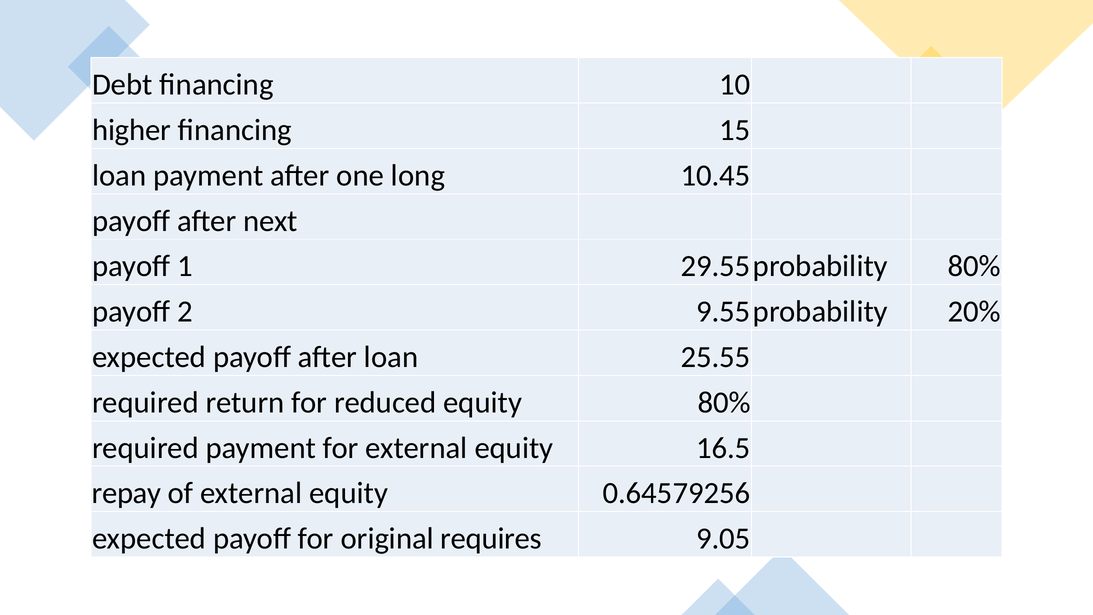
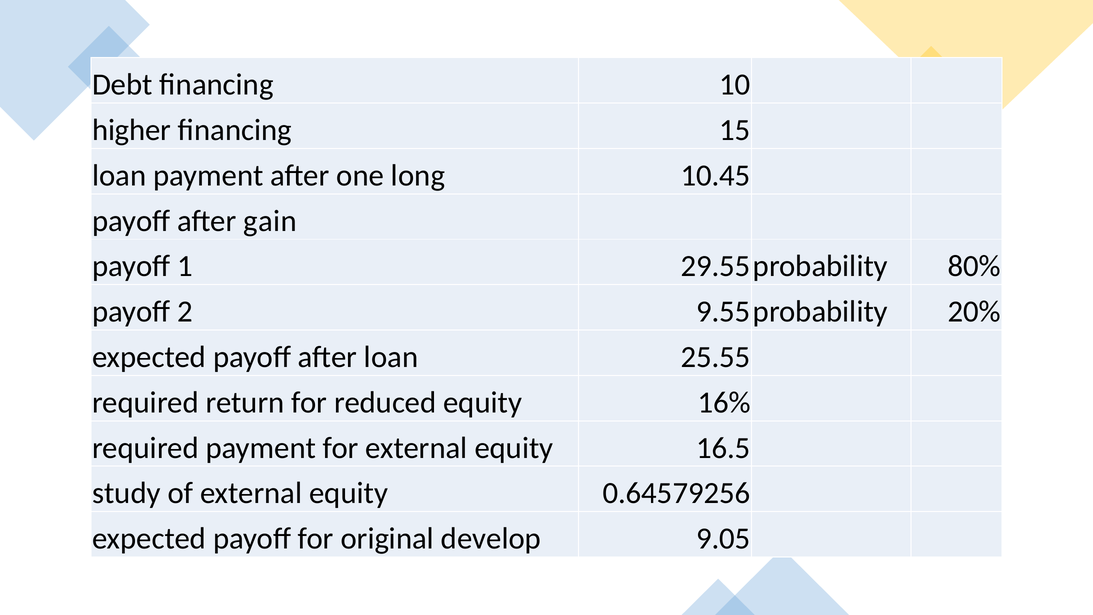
next: next -> gain (270, 221)
equity 80%: 80% -> 16% (724, 402)
repay: repay -> study (126, 493)
requires: requires -> develop (491, 538)
